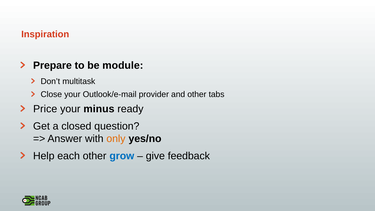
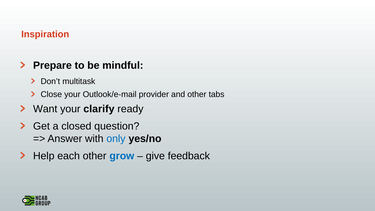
module: module -> mindful (123, 66)
Price: Price -> Want (45, 109)
minus: minus -> clarify (99, 109)
only colour: orange -> blue (116, 139)
